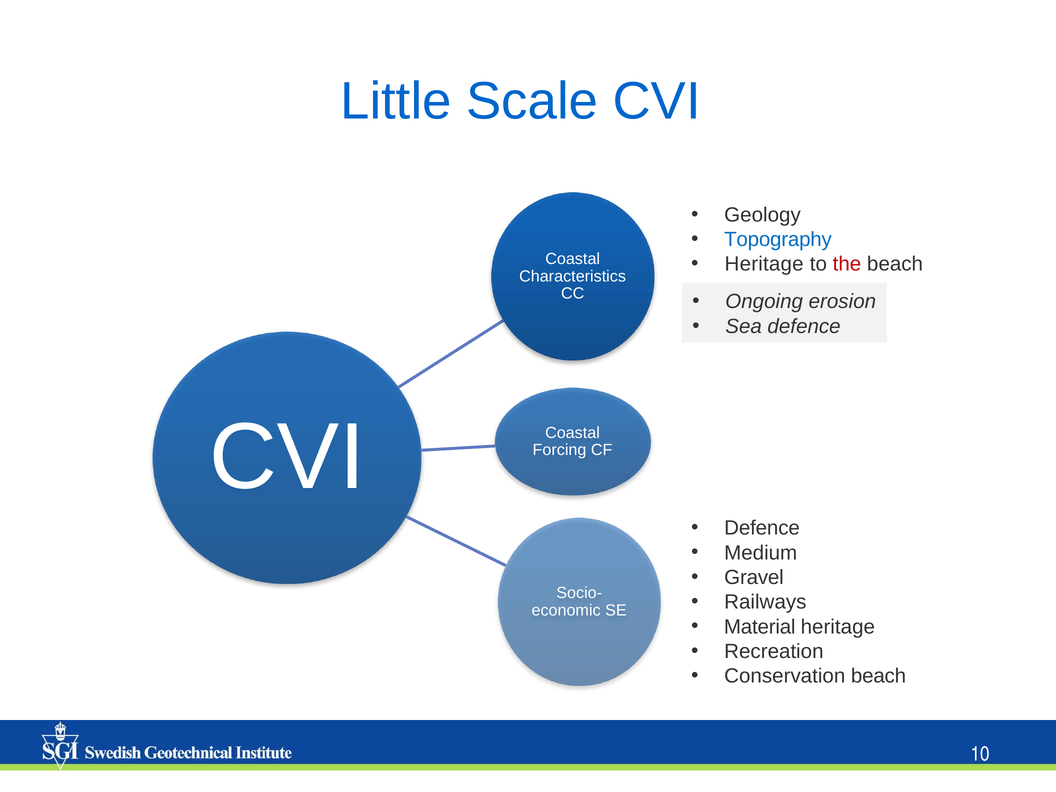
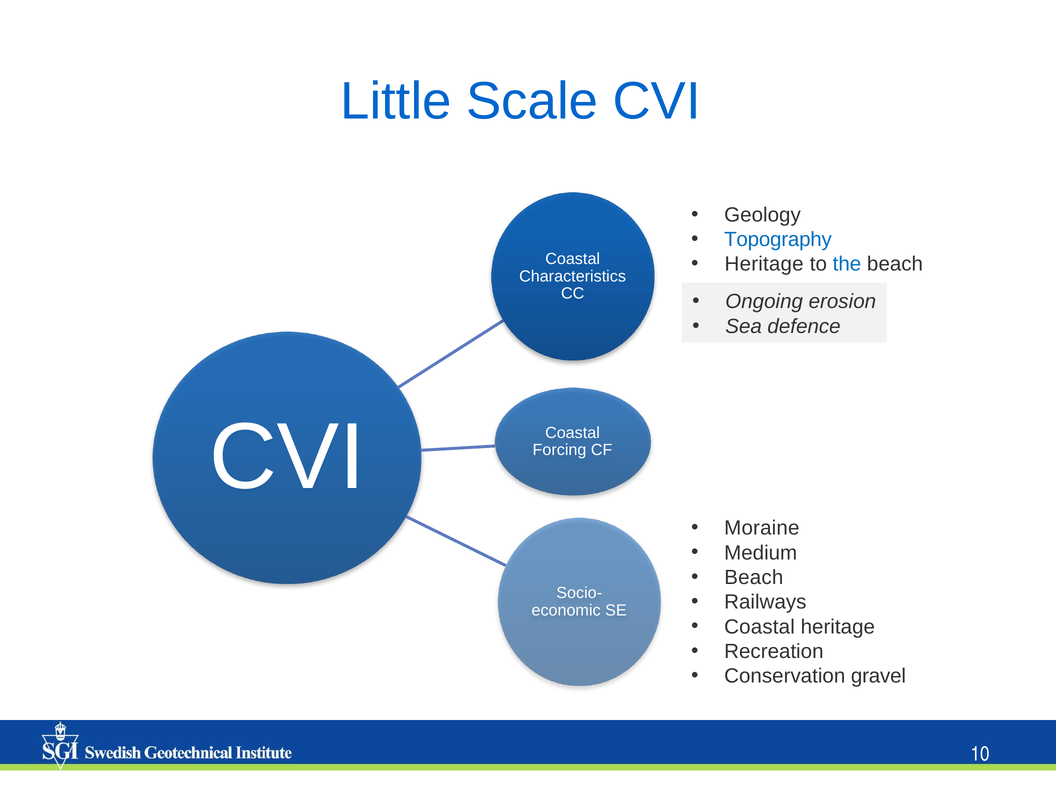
the colour: red -> blue (847, 264)
Defence: Defence -> Moraine (762, 528)
Gravel: Gravel -> Beach (754, 577)
Material: Material -> Coastal (760, 627)
Conservation beach: beach -> gravel (878, 676)
